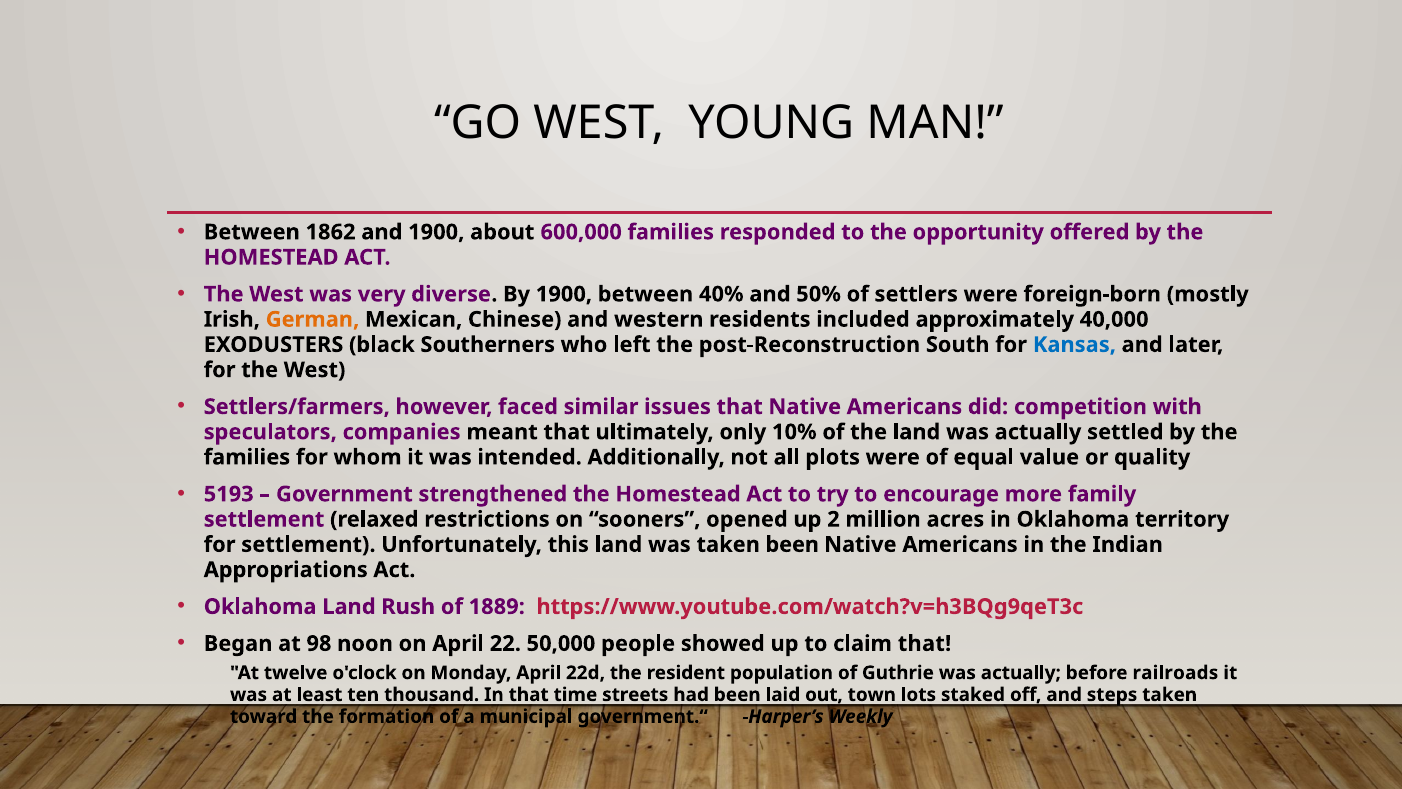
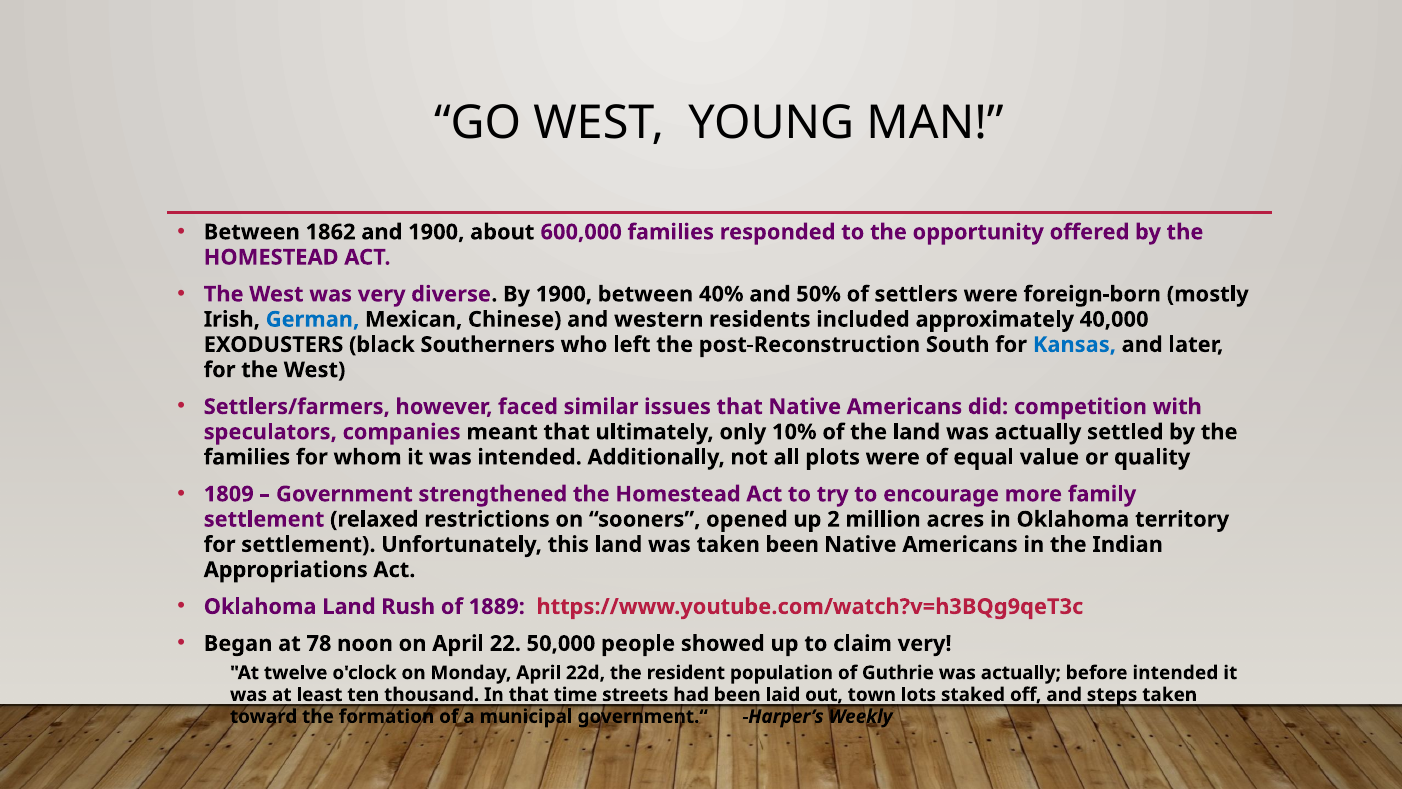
German colour: orange -> blue (312, 319)
5193: 5193 -> 1809 (229, 494)
98: 98 -> 78 (319, 643)
claim that: that -> very (925, 643)
before railroads: railroads -> intended (1175, 673)
